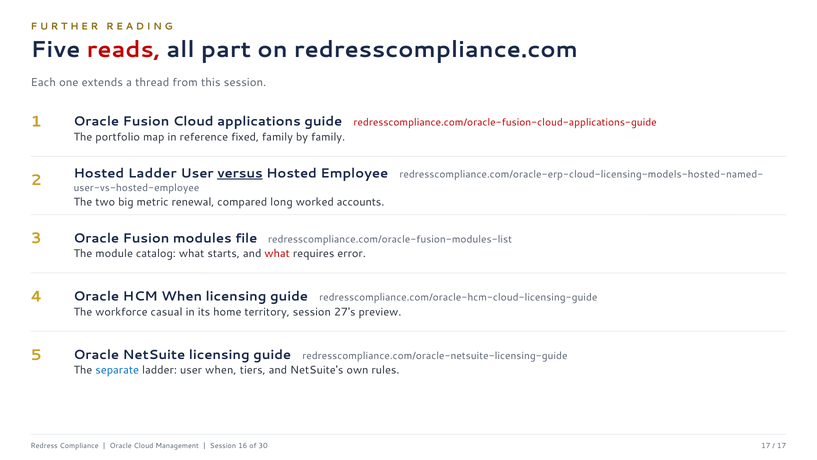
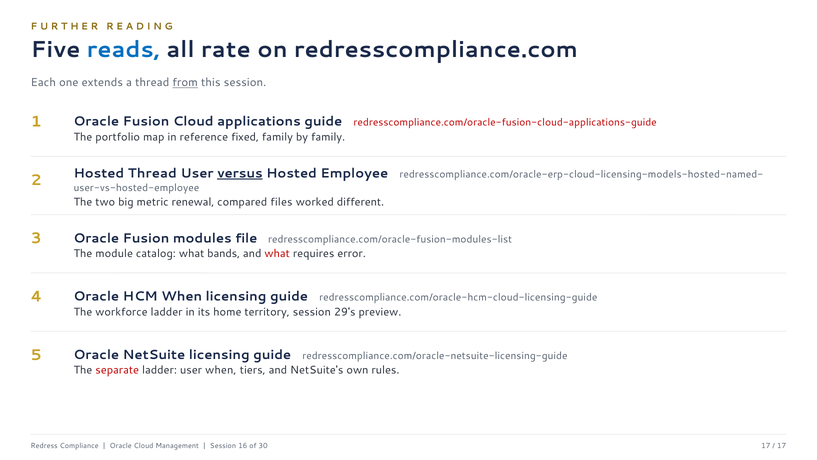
reads colour: red -> blue (123, 50)
part: part -> rate (226, 50)
from underline: none -> present (185, 83)
Hosted Ladder: Ladder -> Thread (152, 173)
long: long -> files (281, 202)
accounts: accounts -> different (360, 202)
starts: starts -> bands (224, 253)
workforce casual: casual -> ladder (167, 312)
27's: 27's -> 29's (345, 312)
separate colour: blue -> red (117, 370)
